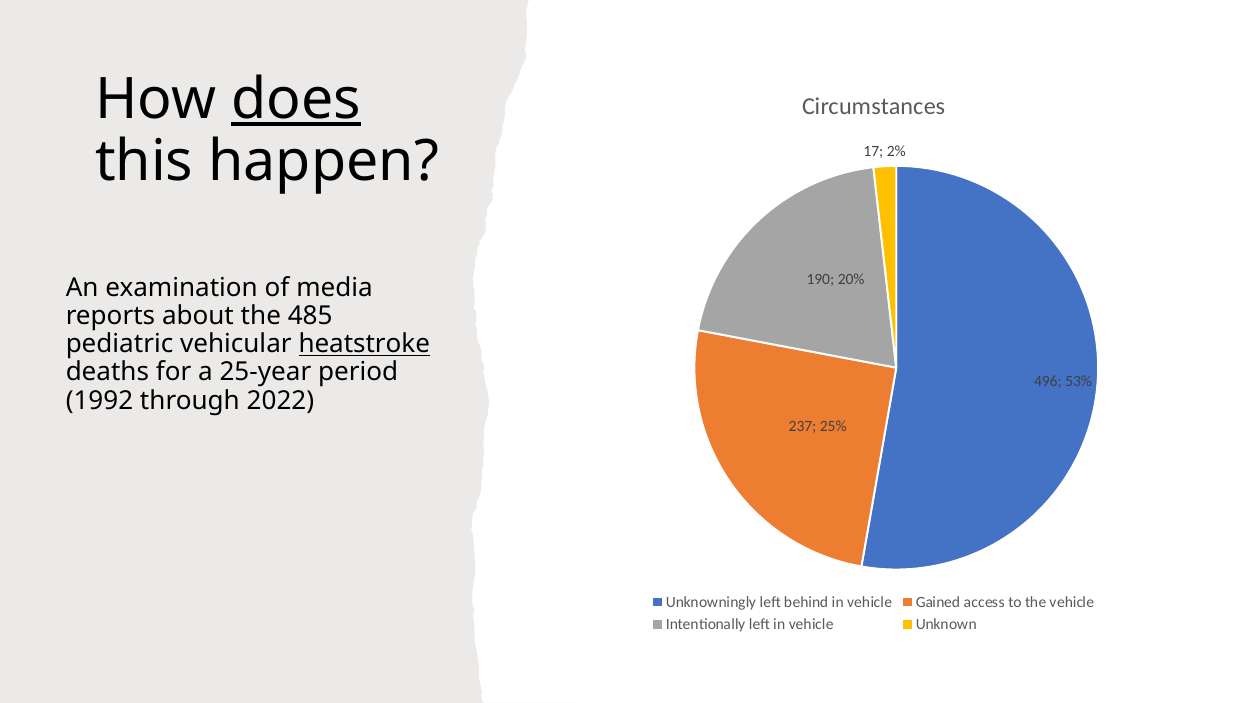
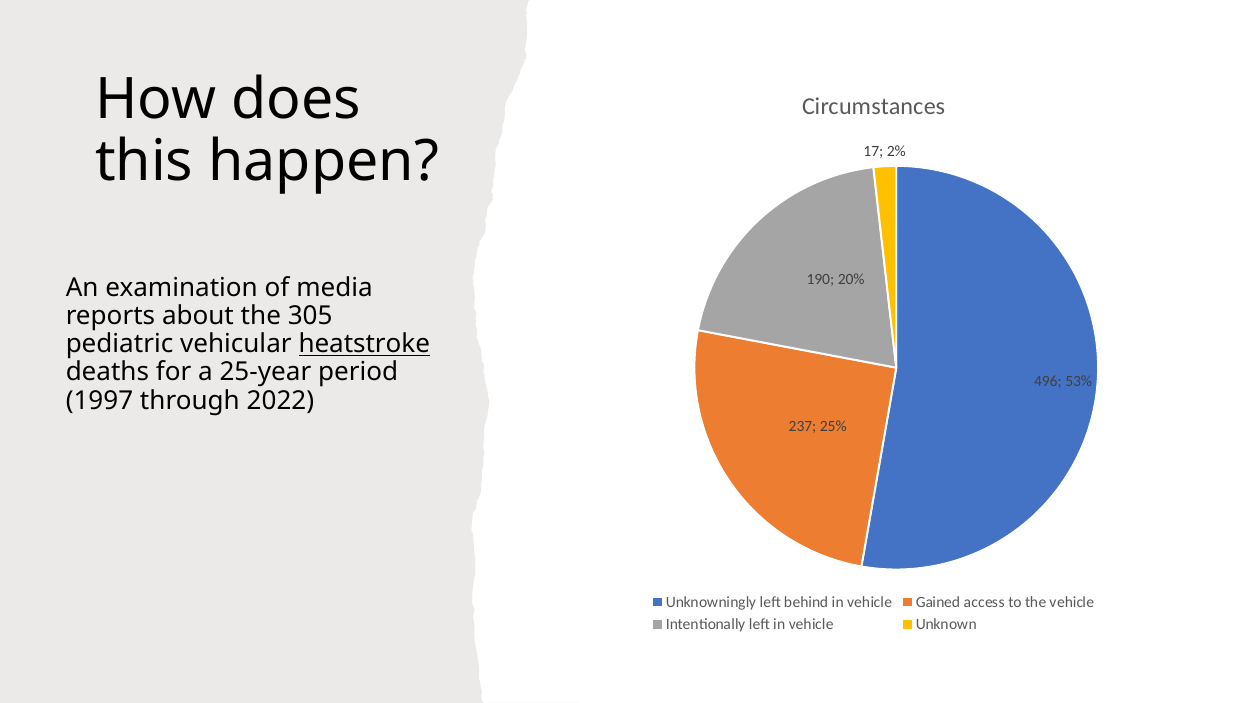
does underline: present -> none (296, 99)
485: 485 -> 305 (310, 316)
1992: 1992 -> 1997 (99, 401)
